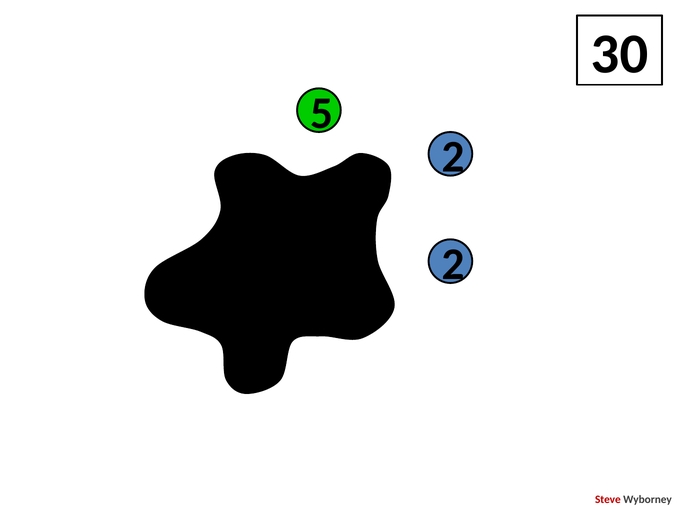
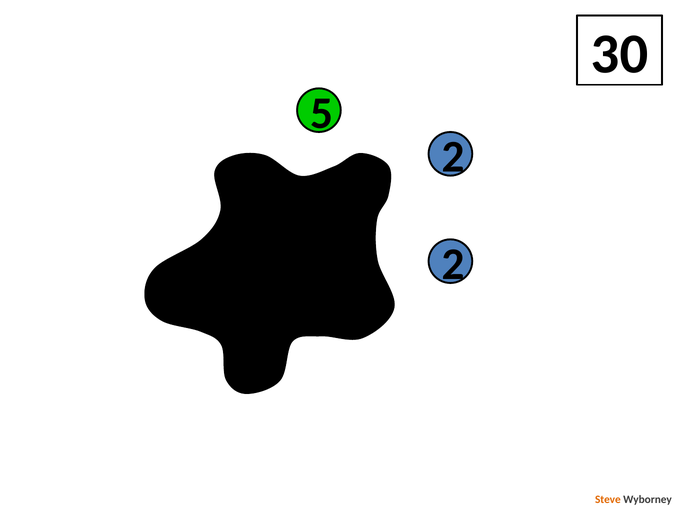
Steve colour: red -> orange (608, 500)
